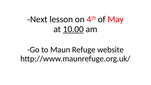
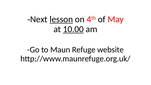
lesson underline: none -> present (61, 19)
